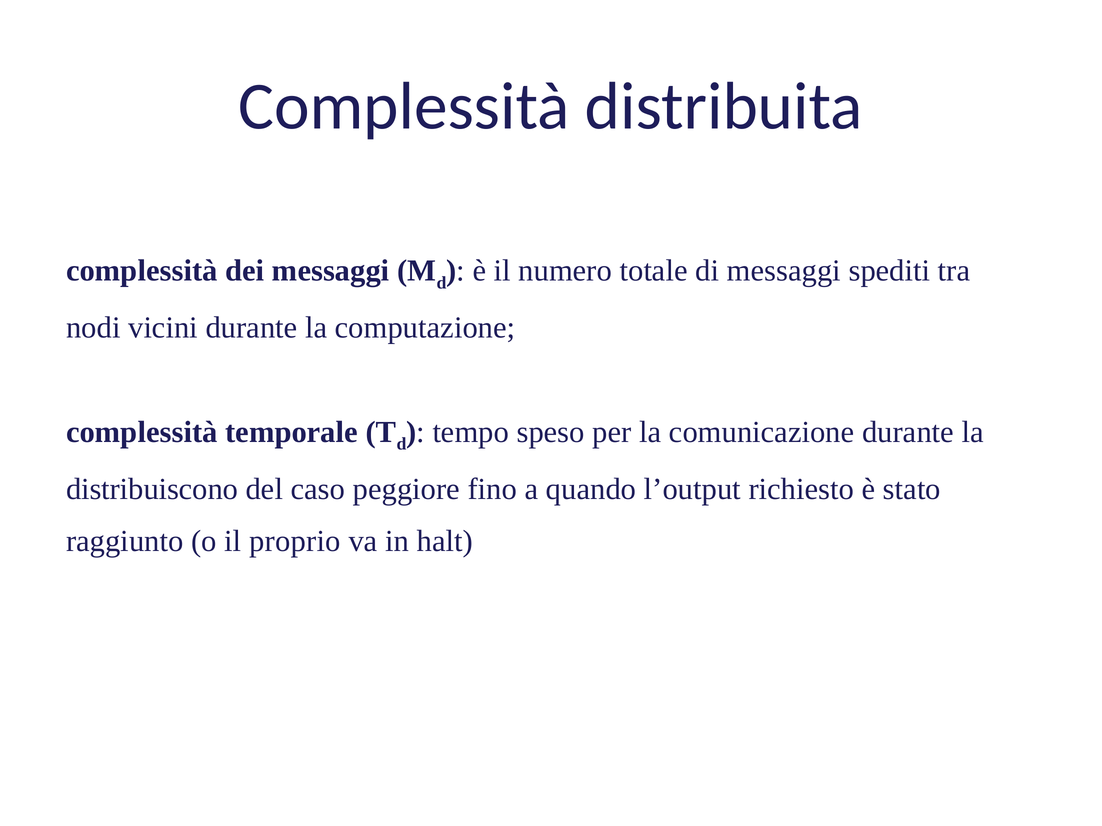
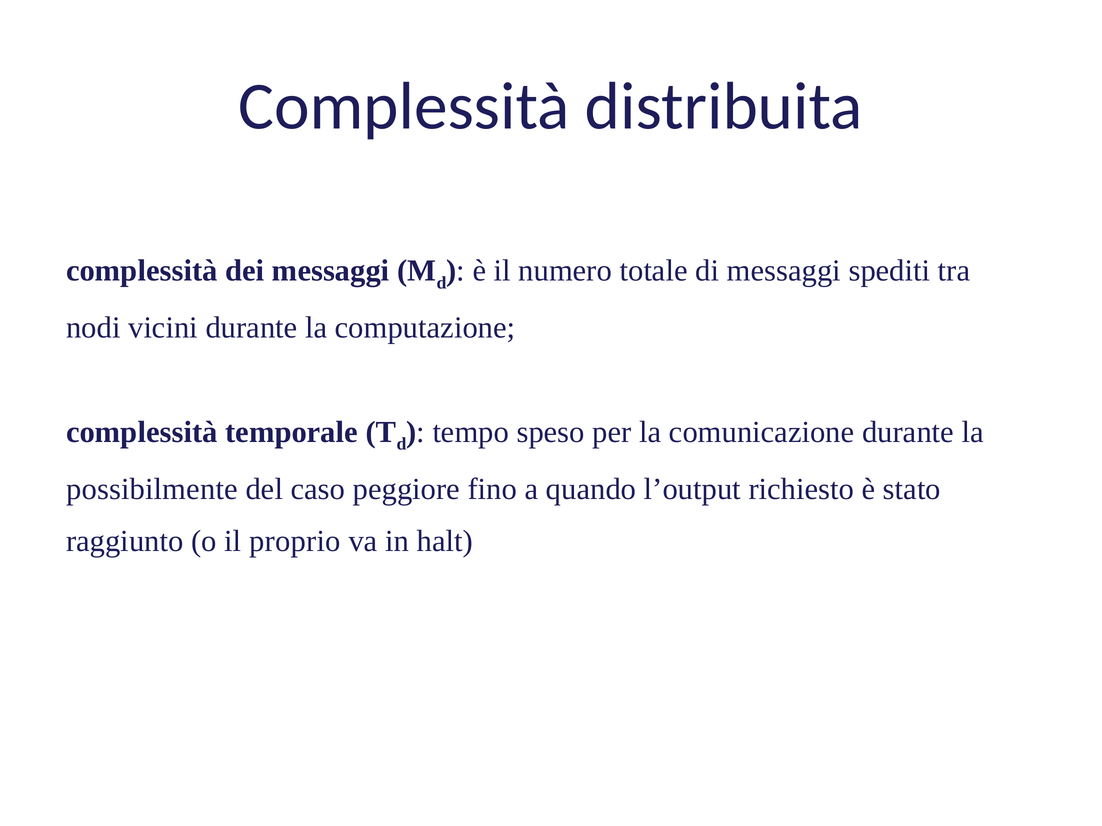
distribuiscono: distribuiscono -> possibilmente (152, 489)
